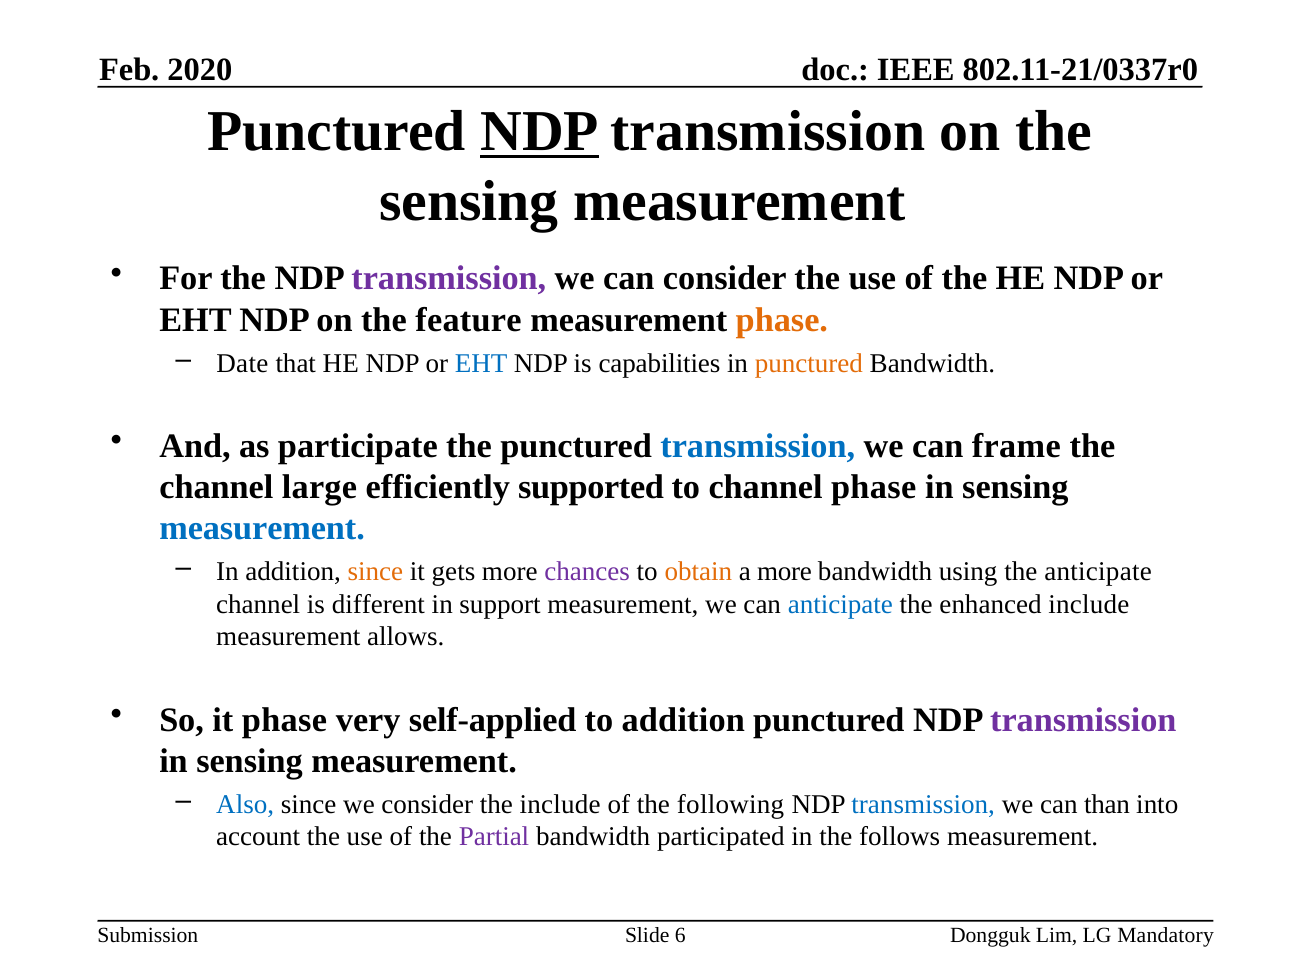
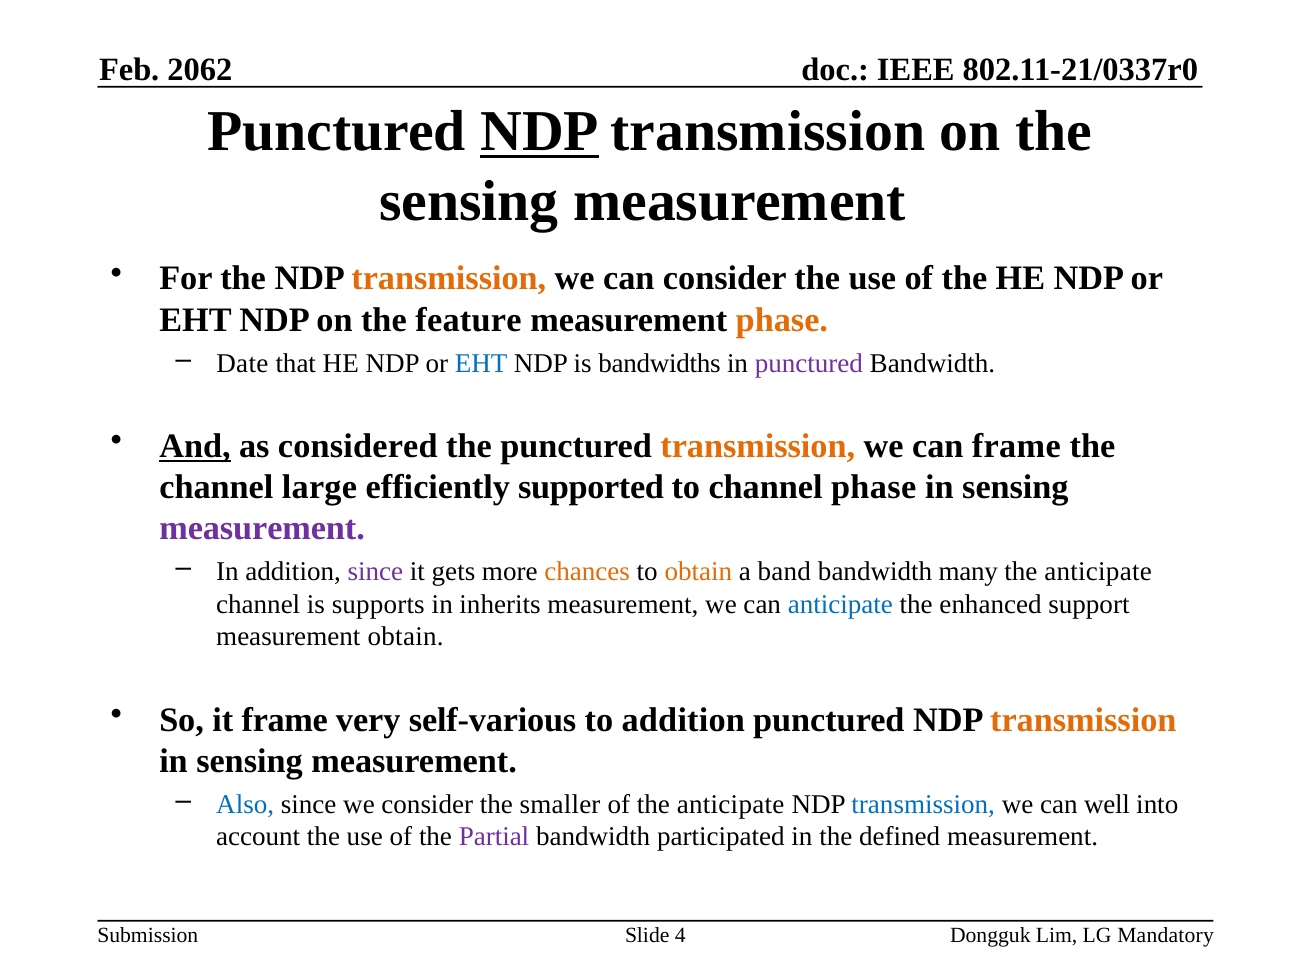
2020: 2020 -> 2062 (200, 69)
transmission colour: purple -> orange (449, 279)
capabilities: capabilities -> bandwidths (660, 363)
punctured colour: orange -> purple (809, 363)
And underline: none -> present (195, 446)
participate: participate -> considered (358, 446)
transmission colour: blue -> orange (758, 446)
measurement colour: blue -> purple (262, 528)
since colour: orange -> purple (375, 572)
chances colour: purple -> orange (587, 572)
a more: more -> band (784, 572)
using: using -> many (968, 572)
different: different -> supports (378, 605)
support: support -> inherits (500, 605)
enhanced include: include -> support (1089, 605)
measurement allows: allows -> obtain (406, 637)
it phase: phase -> frame (285, 720)
self-applied: self-applied -> self-various (493, 720)
transmission colour: purple -> orange (1083, 720)
the include: include -> smaller (560, 805)
of the following: following -> anticipate (731, 805)
than: than -> well (1107, 805)
follows: follows -> defined (900, 837)
6: 6 -> 4 (680, 935)
